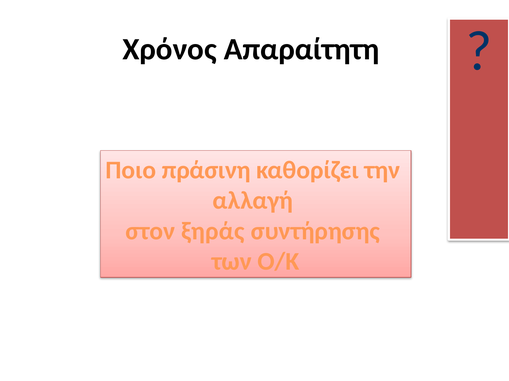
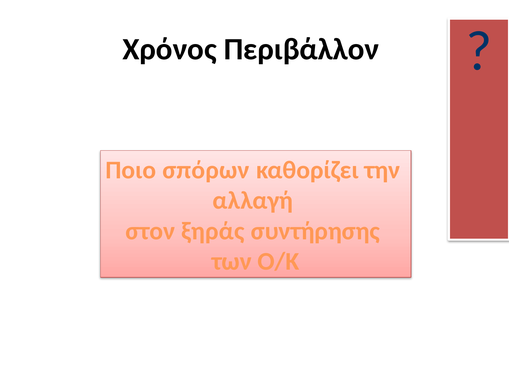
Απαραίτητη: Απαραίτητη -> Περιβάλλον (302, 49)
πράσινη: πράσινη -> σπόρων (206, 170)
